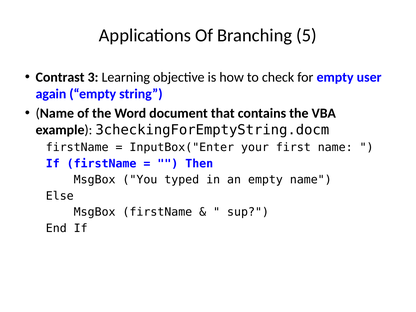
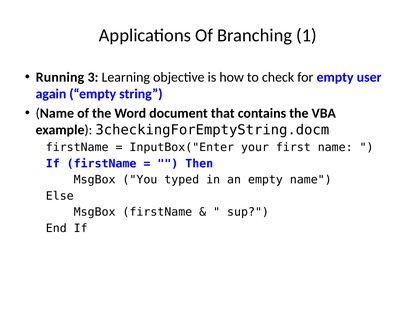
5: 5 -> 1 (307, 35)
Contrast: Contrast -> Running (60, 77)
